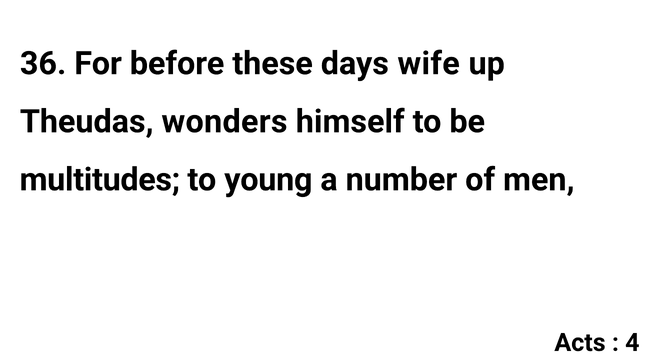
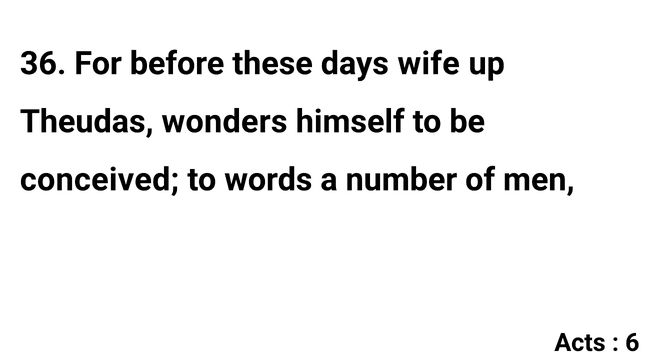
multitudes: multitudes -> conceived (100, 180)
young: young -> words (268, 180)
4: 4 -> 6 (632, 343)
